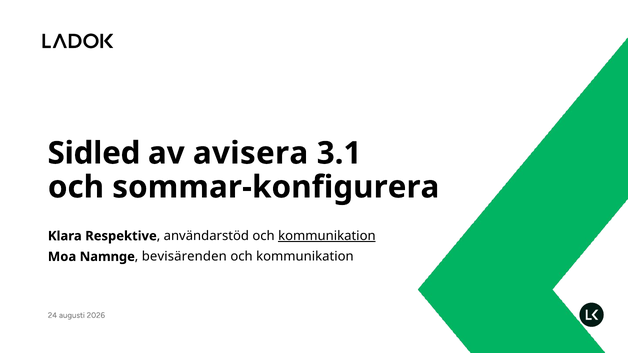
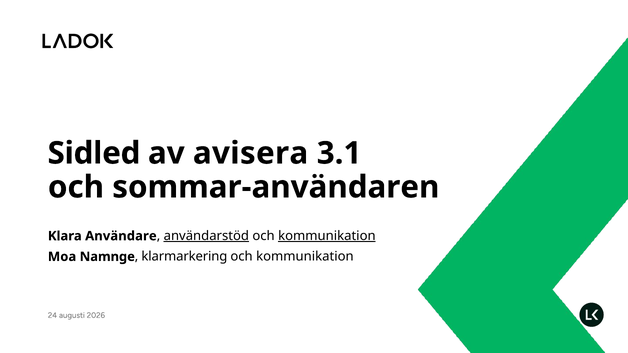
sommar-konfigurera: sommar-konfigurera -> sommar-användaren (276, 187)
Respektive: Respektive -> Användare (121, 236)
användarstöd underline: none -> present (206, 236)
bevisärenden: bevisärenden -> klarmarkering (184, 257)
